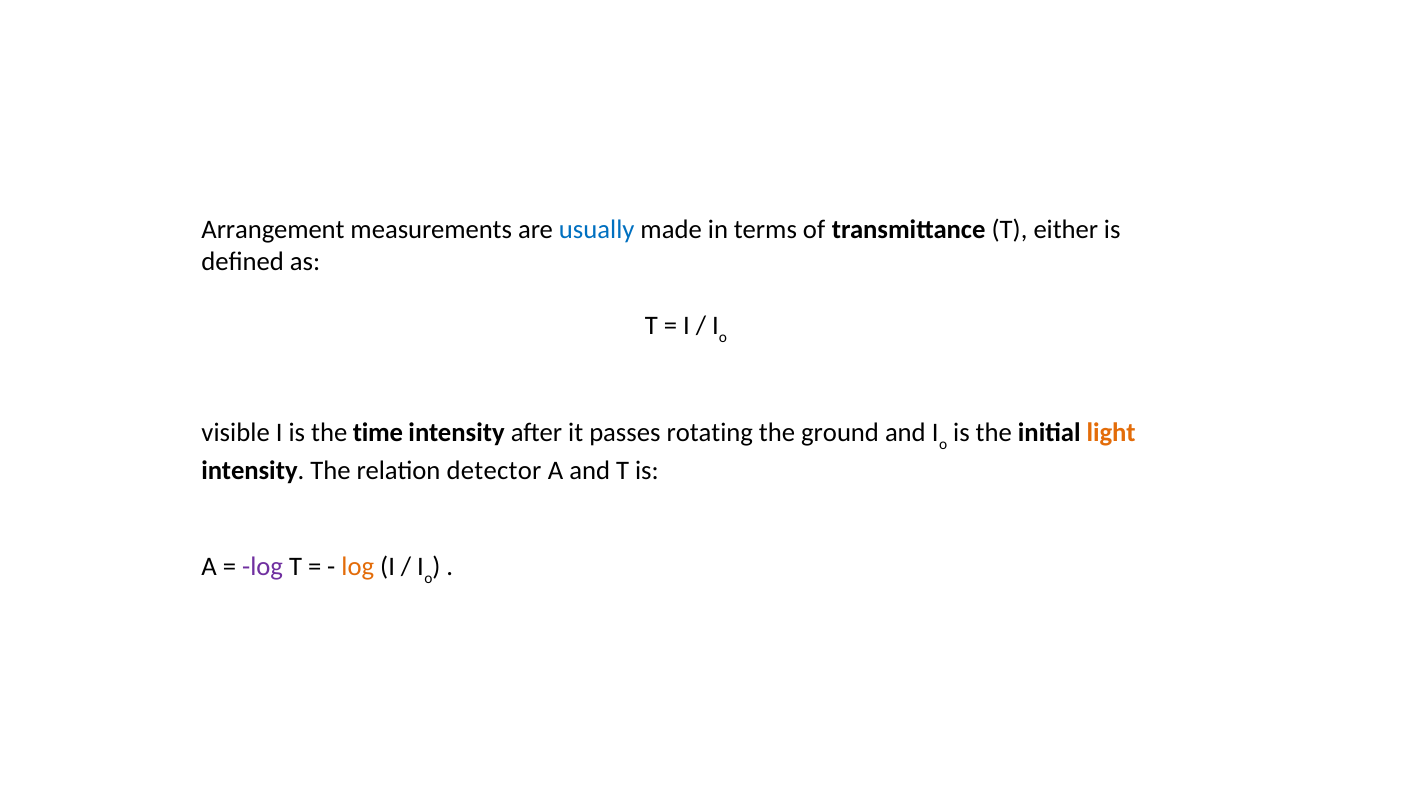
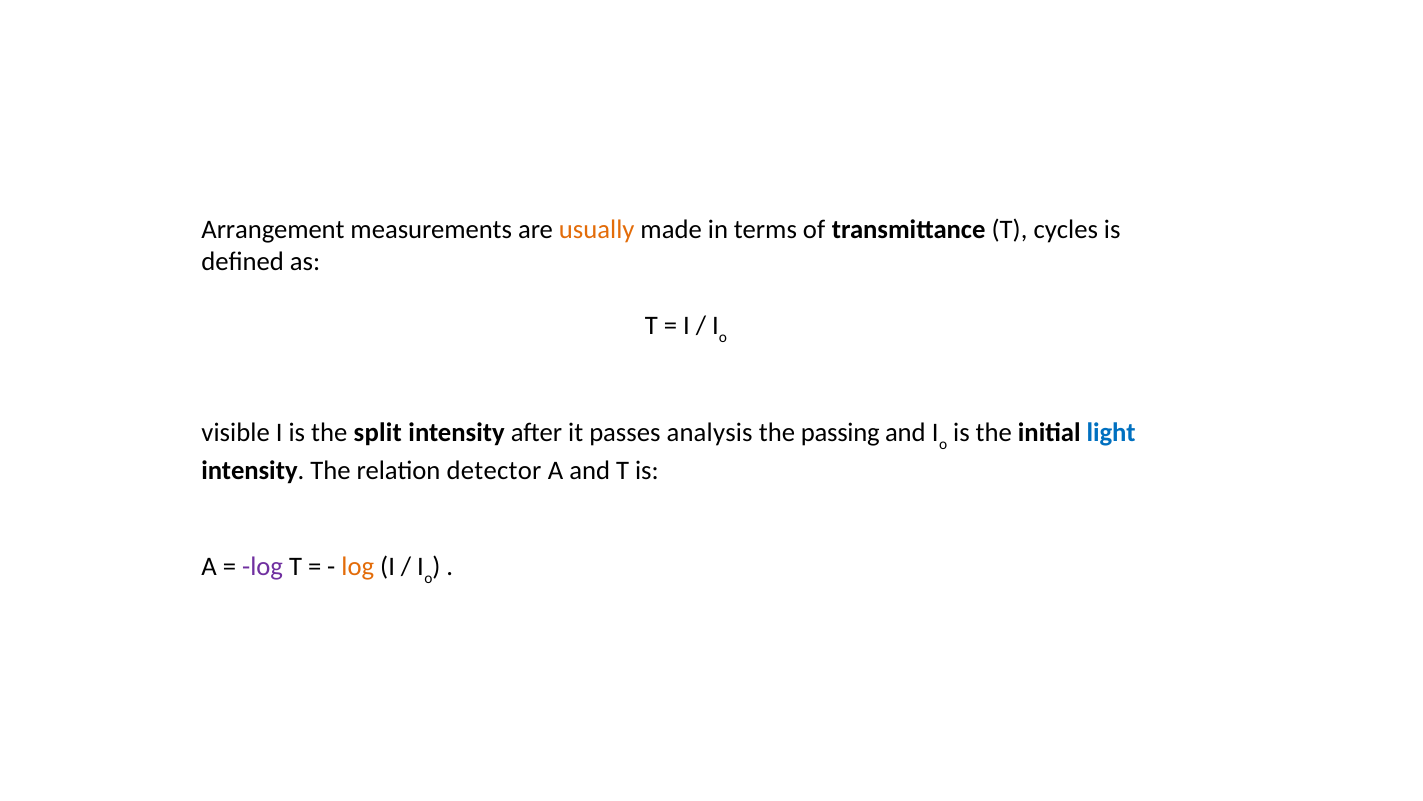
usually colour: blue -> orange (597, 229)
either: either -> cycles (1066, 229)
time: time -> split (378, 433)
rotating: rotating -> analysis (710, 433)
ground: ground -> passing (840, 433)
light colour: orange -> blue (1111, 433)
